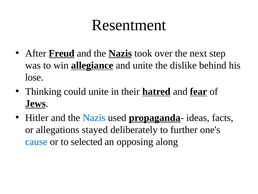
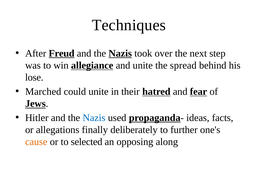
Resentment: Resentment -> Techniques (129, 25)
dislike: dislike -> spread (183, 65)
Thinking: Thinking -> Marched (43, 91)
stayed: stayed -> finally (95, 129)
cause colour: blue -> orange (36, 142)
